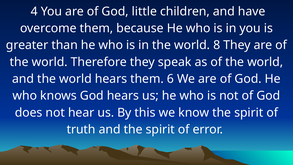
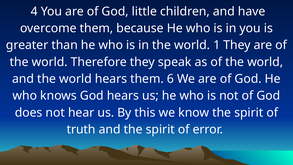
8: 8 -> 1 (217, 45)
